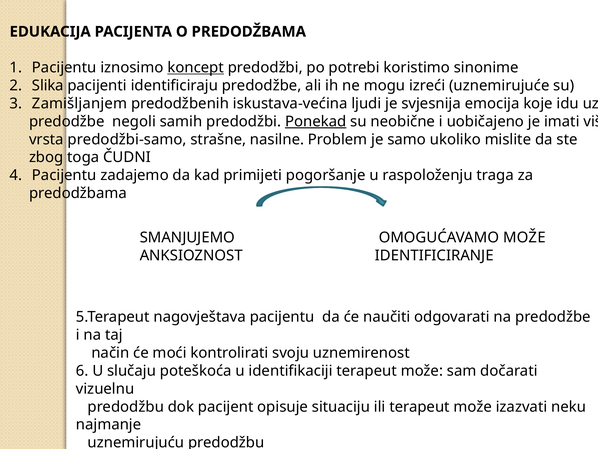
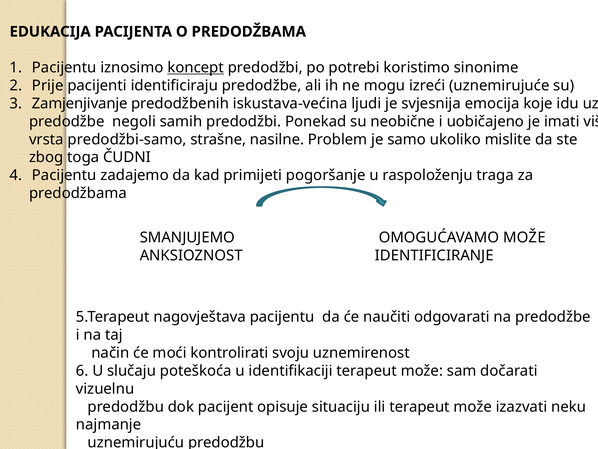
Slika: Slika -> Prije (48, 85)
Zamišljanjem: Zamišljanjem -> Zamjenjivanje (80, 103)
Ponekad underline: present -> none (316, 121)
